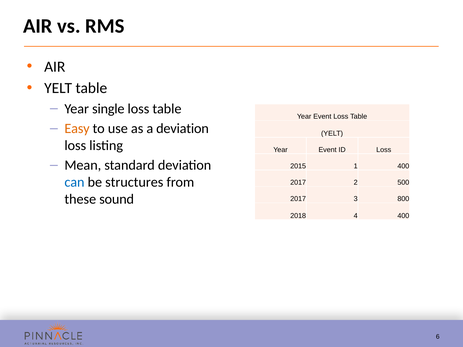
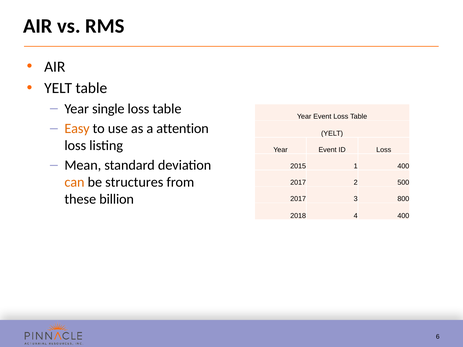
a deviation: deviation -> attention (182, 129)
can colour: blue -> orange (74, 182)
sound: sound -> billion (117, 199)
